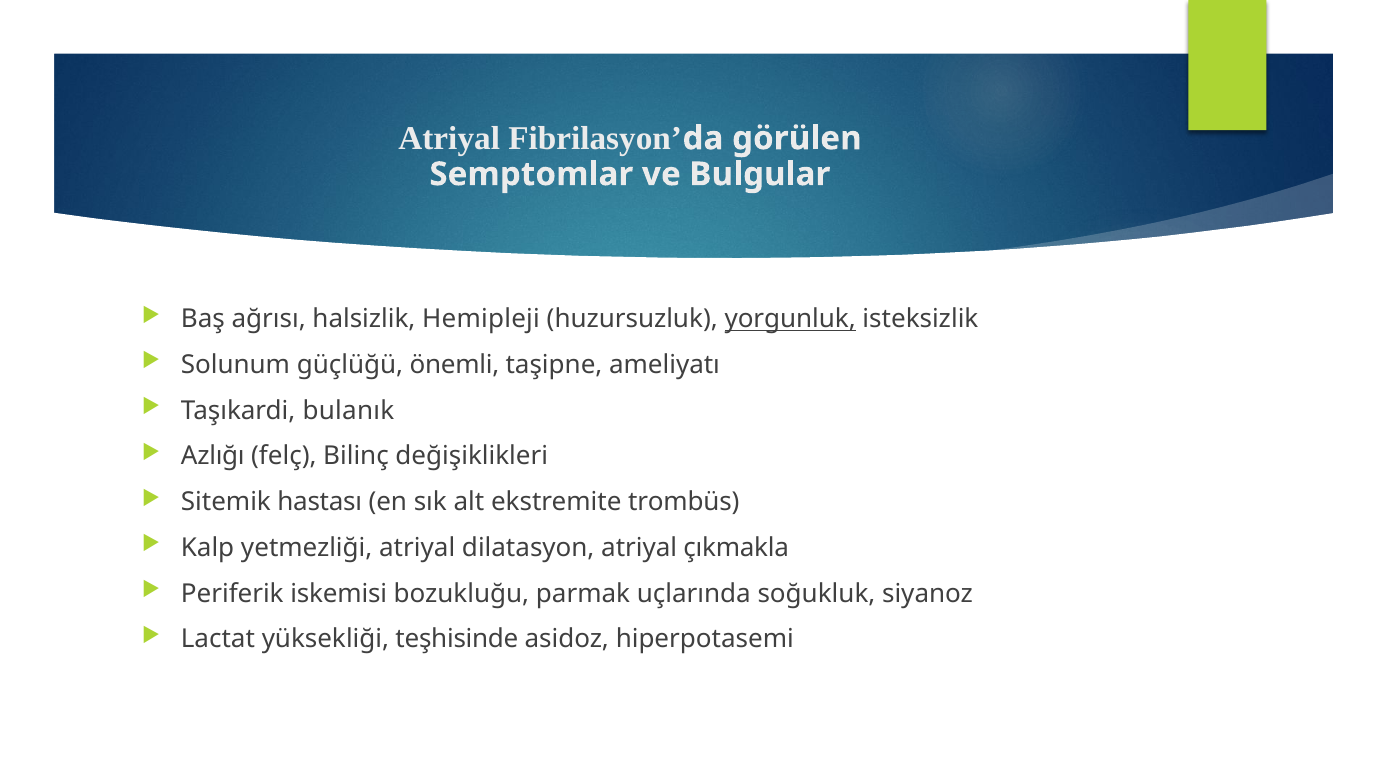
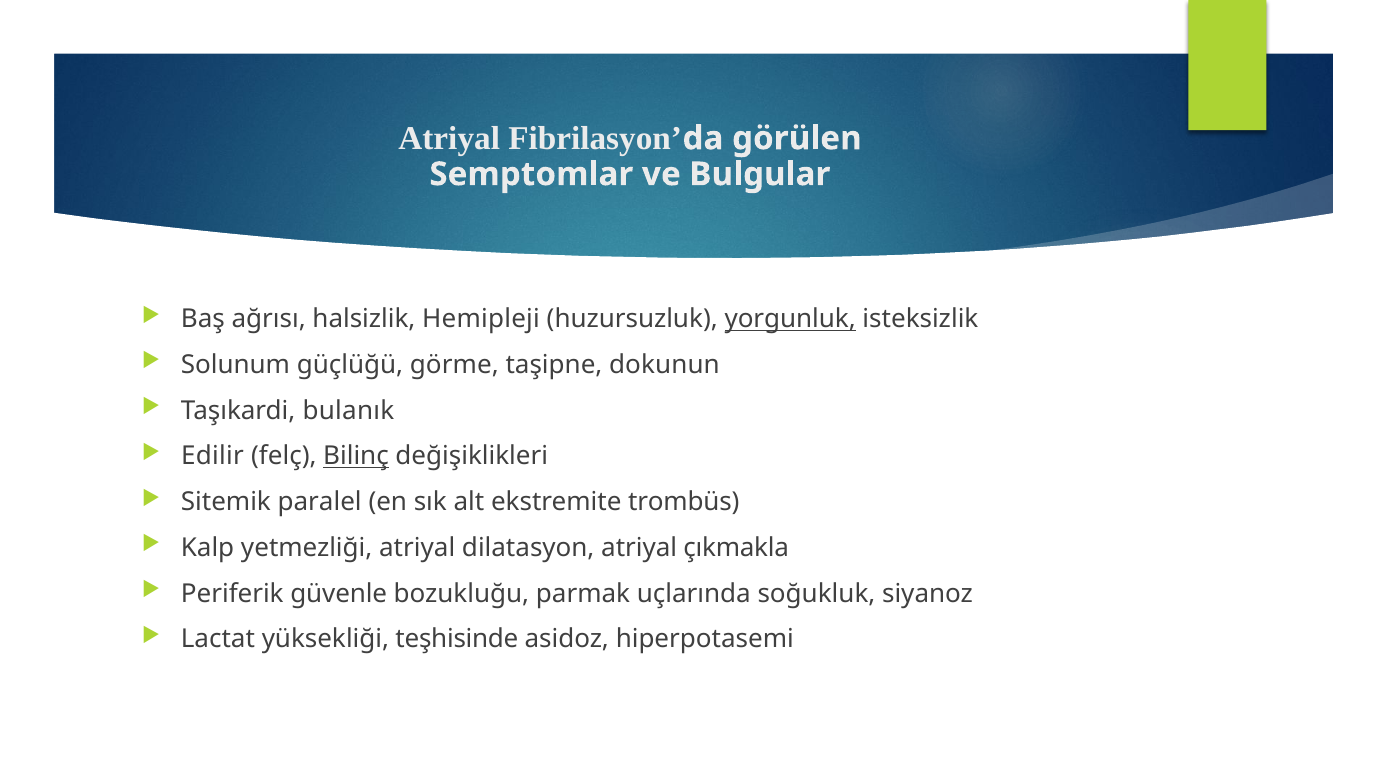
önemli: önemli -> görme (454, 365)
ameliyatı: ameliyatı -> dokunun (664, 365)
Azlığı: Azlığı -> Edilir (213, 456)
Bilinç underline: none -> present (356, 456)
hastası: hastası -> paralel (320, 502)
iskemisi: iskemisi -> güvenle (339, 593)
